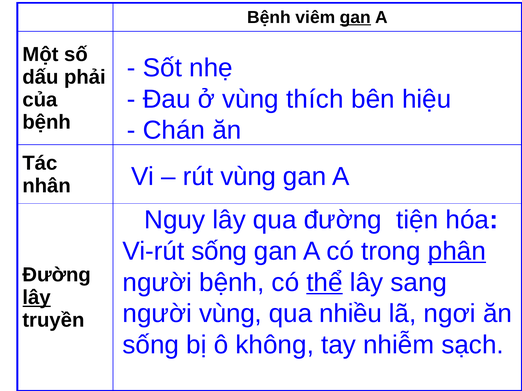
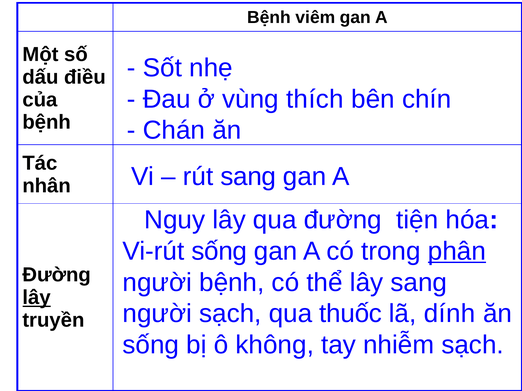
gan underline: present -> none (355, 17)
phải: phải -> điều (85, 77)
hiệu: hiệu -> chín (427, 99)
rút vùng: vùng -> sang (248, 177)
thể underline: present -> none (325, 283)
người vùng: vùng -> sạch (230, 314)
nhiều: nhiều -> thuốc (351, 314)
ngơi: ngơi -> dính (450, 314)
